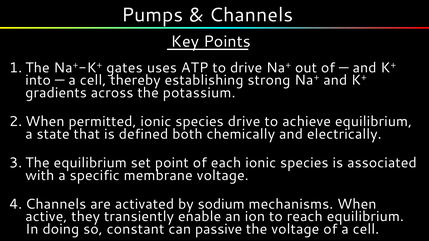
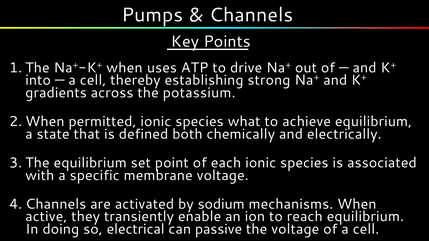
Na+-K+ gates: gates -> when (124, 68)
species drive: drive -> what (244, 122)
constant: constant -> electrical (136, 229)
